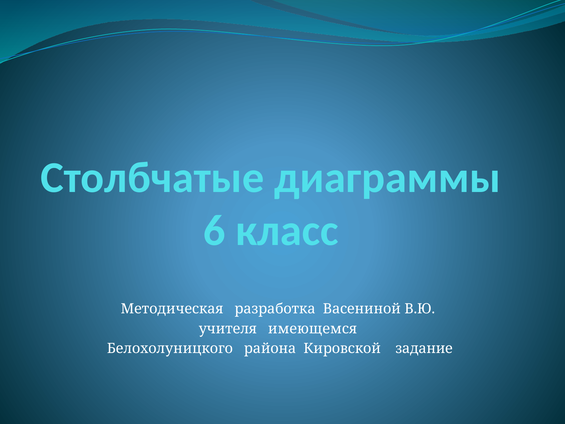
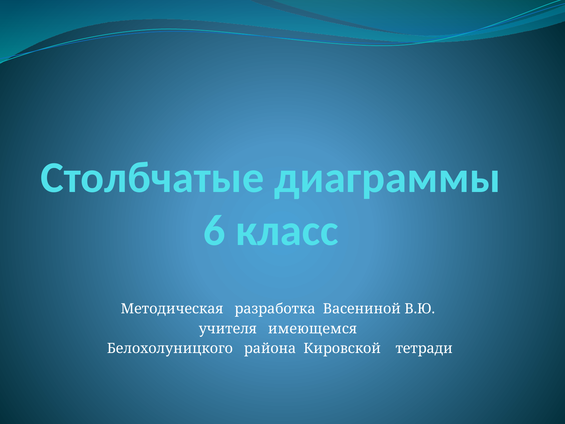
задание: задание -> тетради (424, 348)
